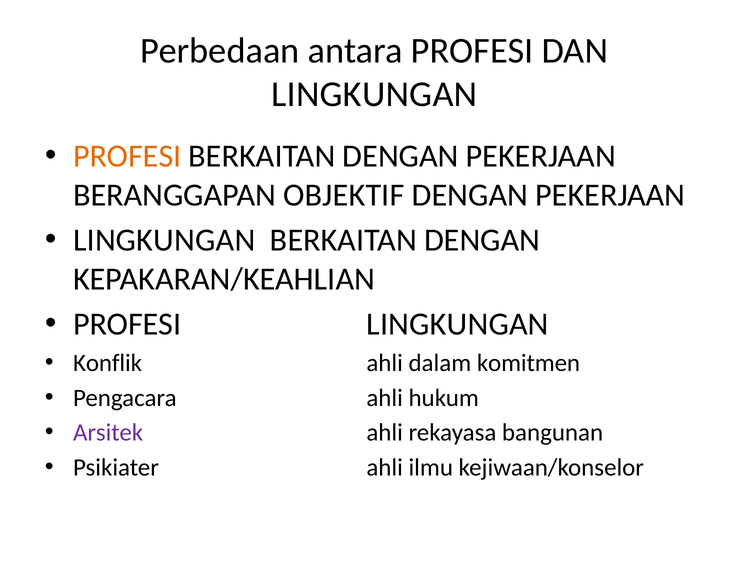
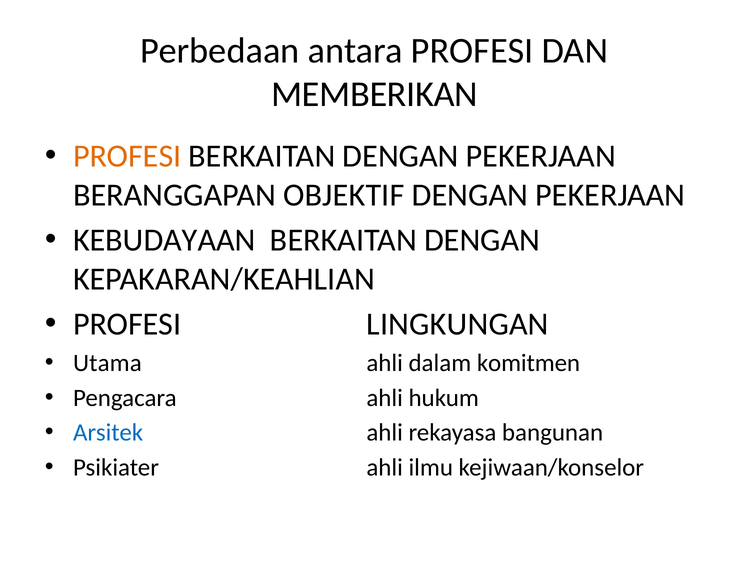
LINGKUNGAN: LINGKUNGAN -> MEMBERIKAN (375, 94)
LINGKUNGAN: LINGKUNGAN -> KEBUDAYAAN (164, 241)
Konflik: Konflik -> Utama (107, 363)
Arsitek colour: purple -> blue (108, 433)
